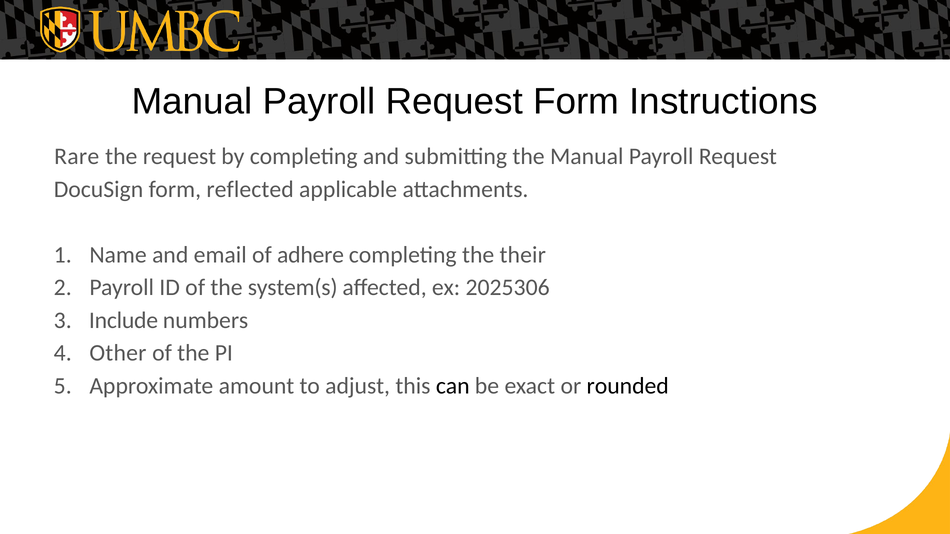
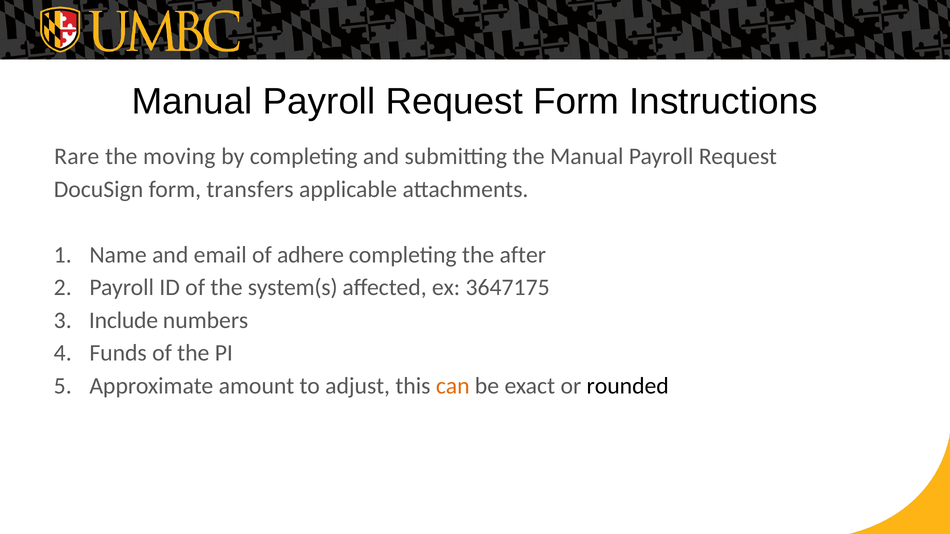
the request: request -> moving (179, 157)
reflected: reflected -> transfers (250, 189)
their: their -> after (523, 255)
2025306: 2025306 -> 3647175 (508, 288)
Other: Other -> Funds (118, 353)
can colour: black -> orange (453, 386)
